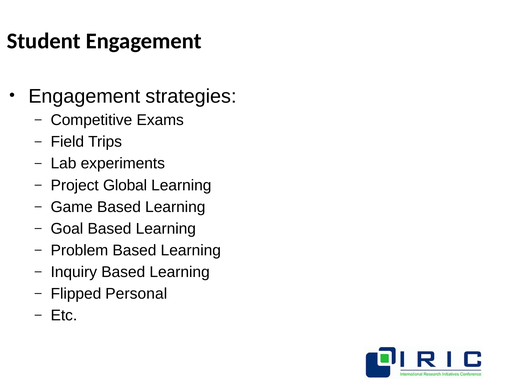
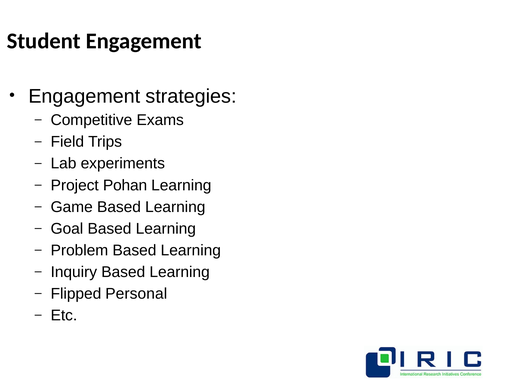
Global: Global -> Pohan (125, 185)
